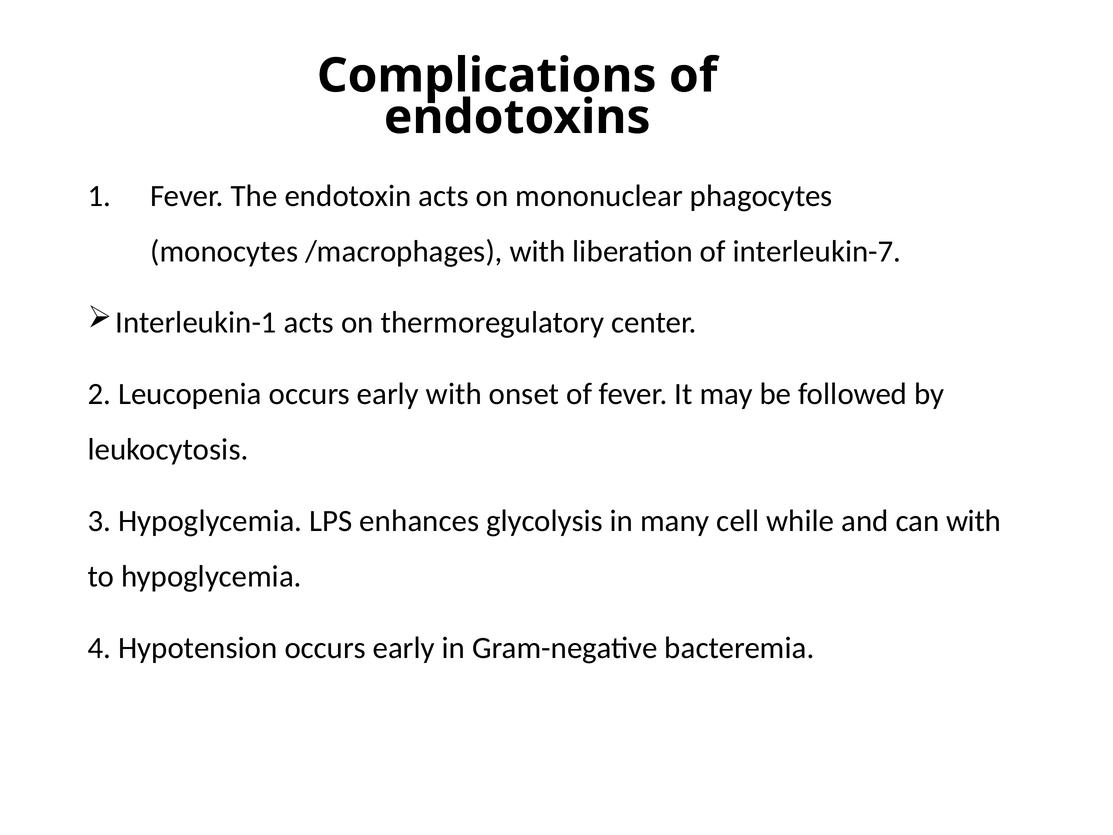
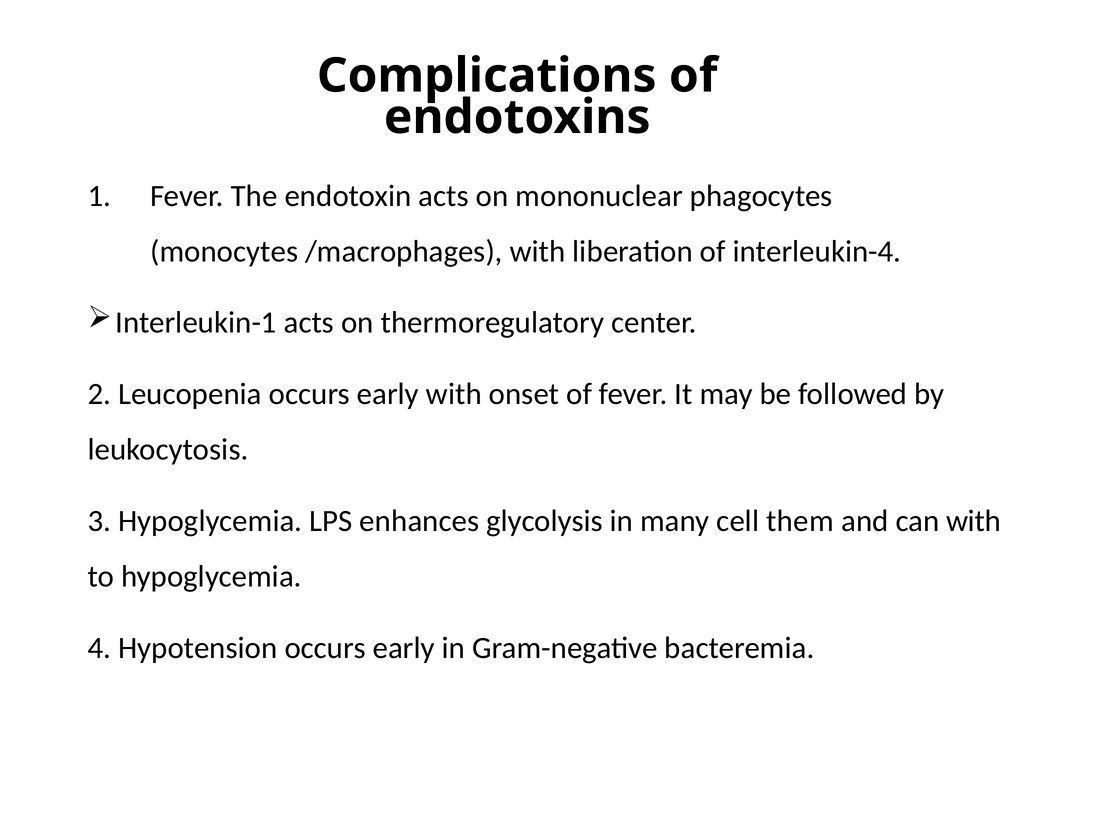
interleukin-7: interleukin-7 -> interleukin-4 (817, 251)
while: while -> them (800, 521)
